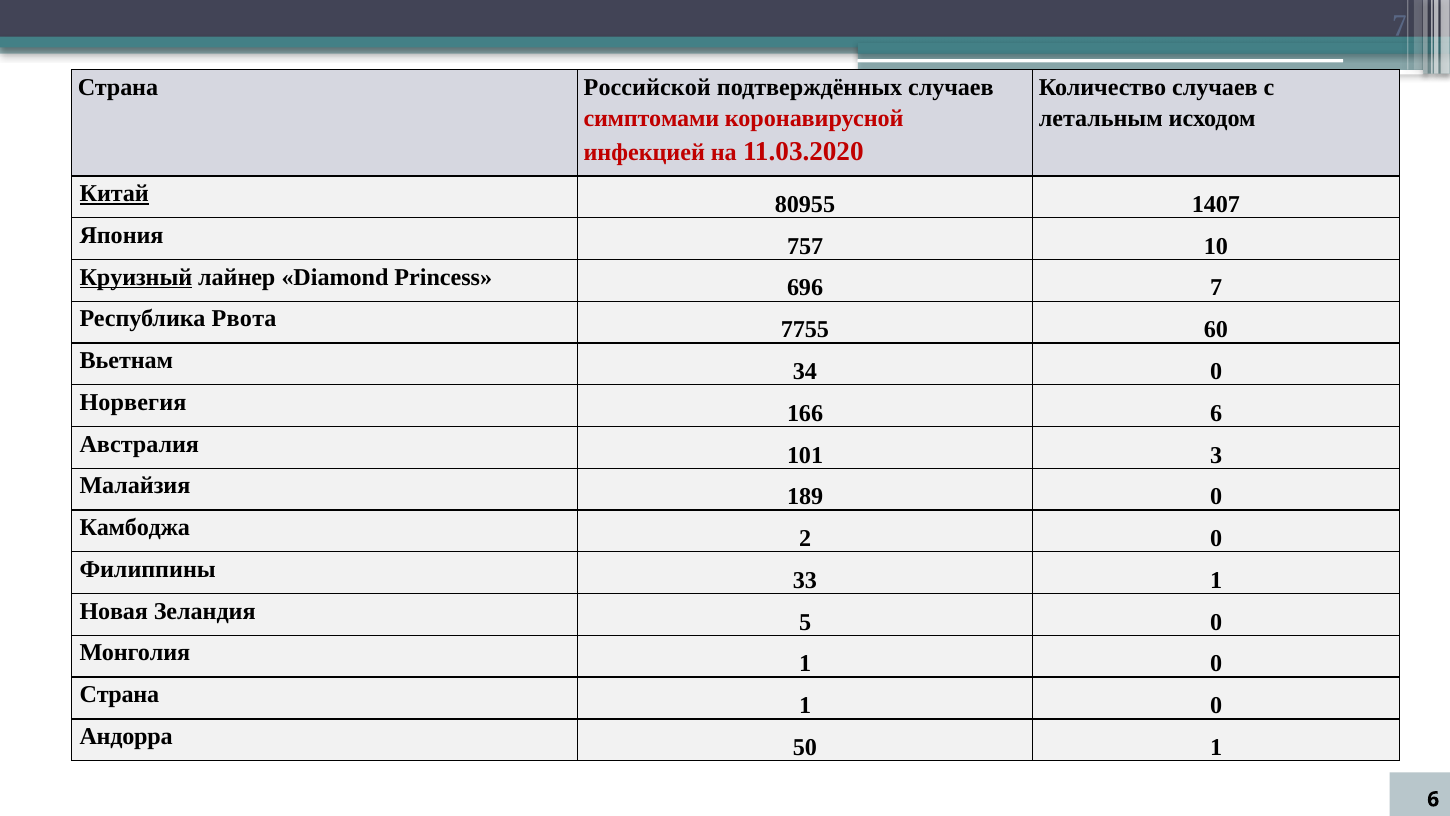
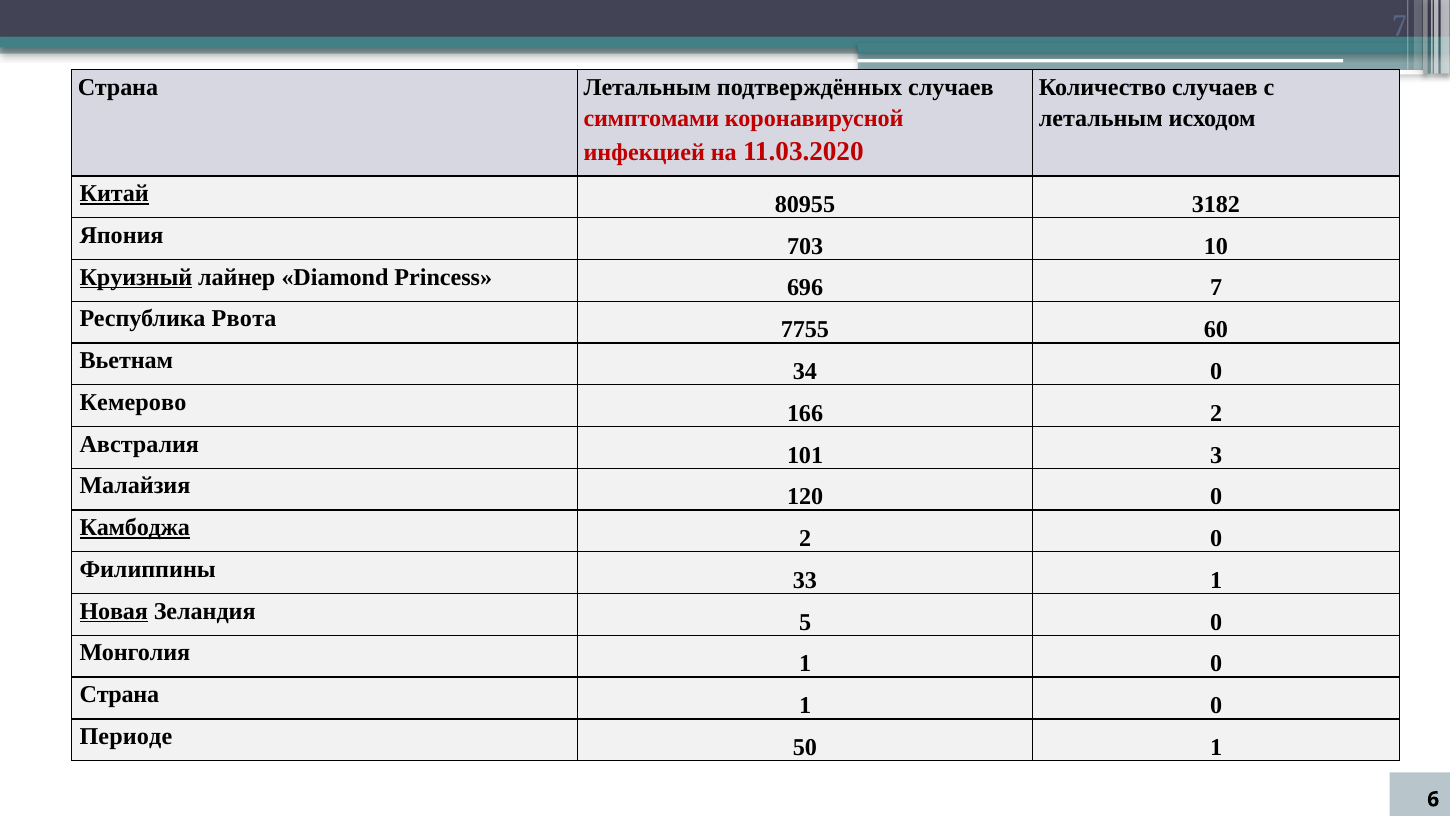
Страна Российской: Российской -> Летальным (647, 87)
1407: 1407 -> 3182 (1216, 204)
757: 757 -> 703 (805, 246)
Норвегия: Норвегия -> Кемерово (133, 402)
166 6: 6 -> 2 (1216, 413)
189: 189 -> 120 (805, 497)
Камбоджа underline: none -> present (135, 527)
Новая underline: none -> present (114, 611)
Андорра: Андорра -> Периоде (126, 736)
